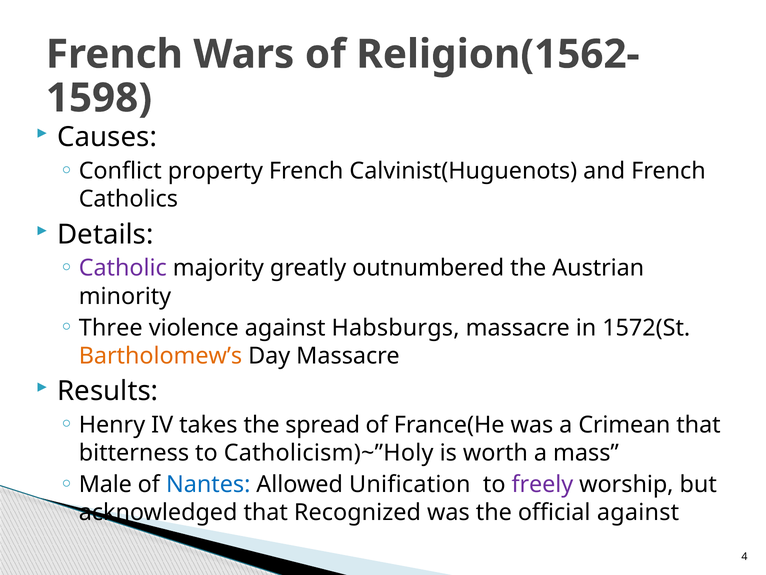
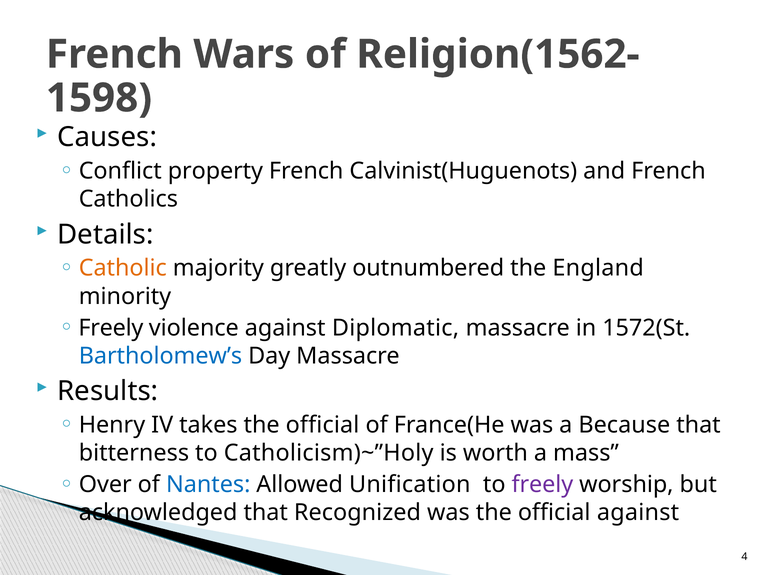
Catholic colour: purple -> orange (123, 268)
Austrian: Austrian -> England (598, 268)
Three: Three -> Freely (111, 328)
Habsburgs: Habsburgs -> Diplomatic (395, 328)
Bartholomew’s colour: orange -> blue (160, 356)
takes the spread: spread -> official (323, 425)
Crimean: Crimean -> Because (624, 425)
Male: Male -> Over (105, 484)
